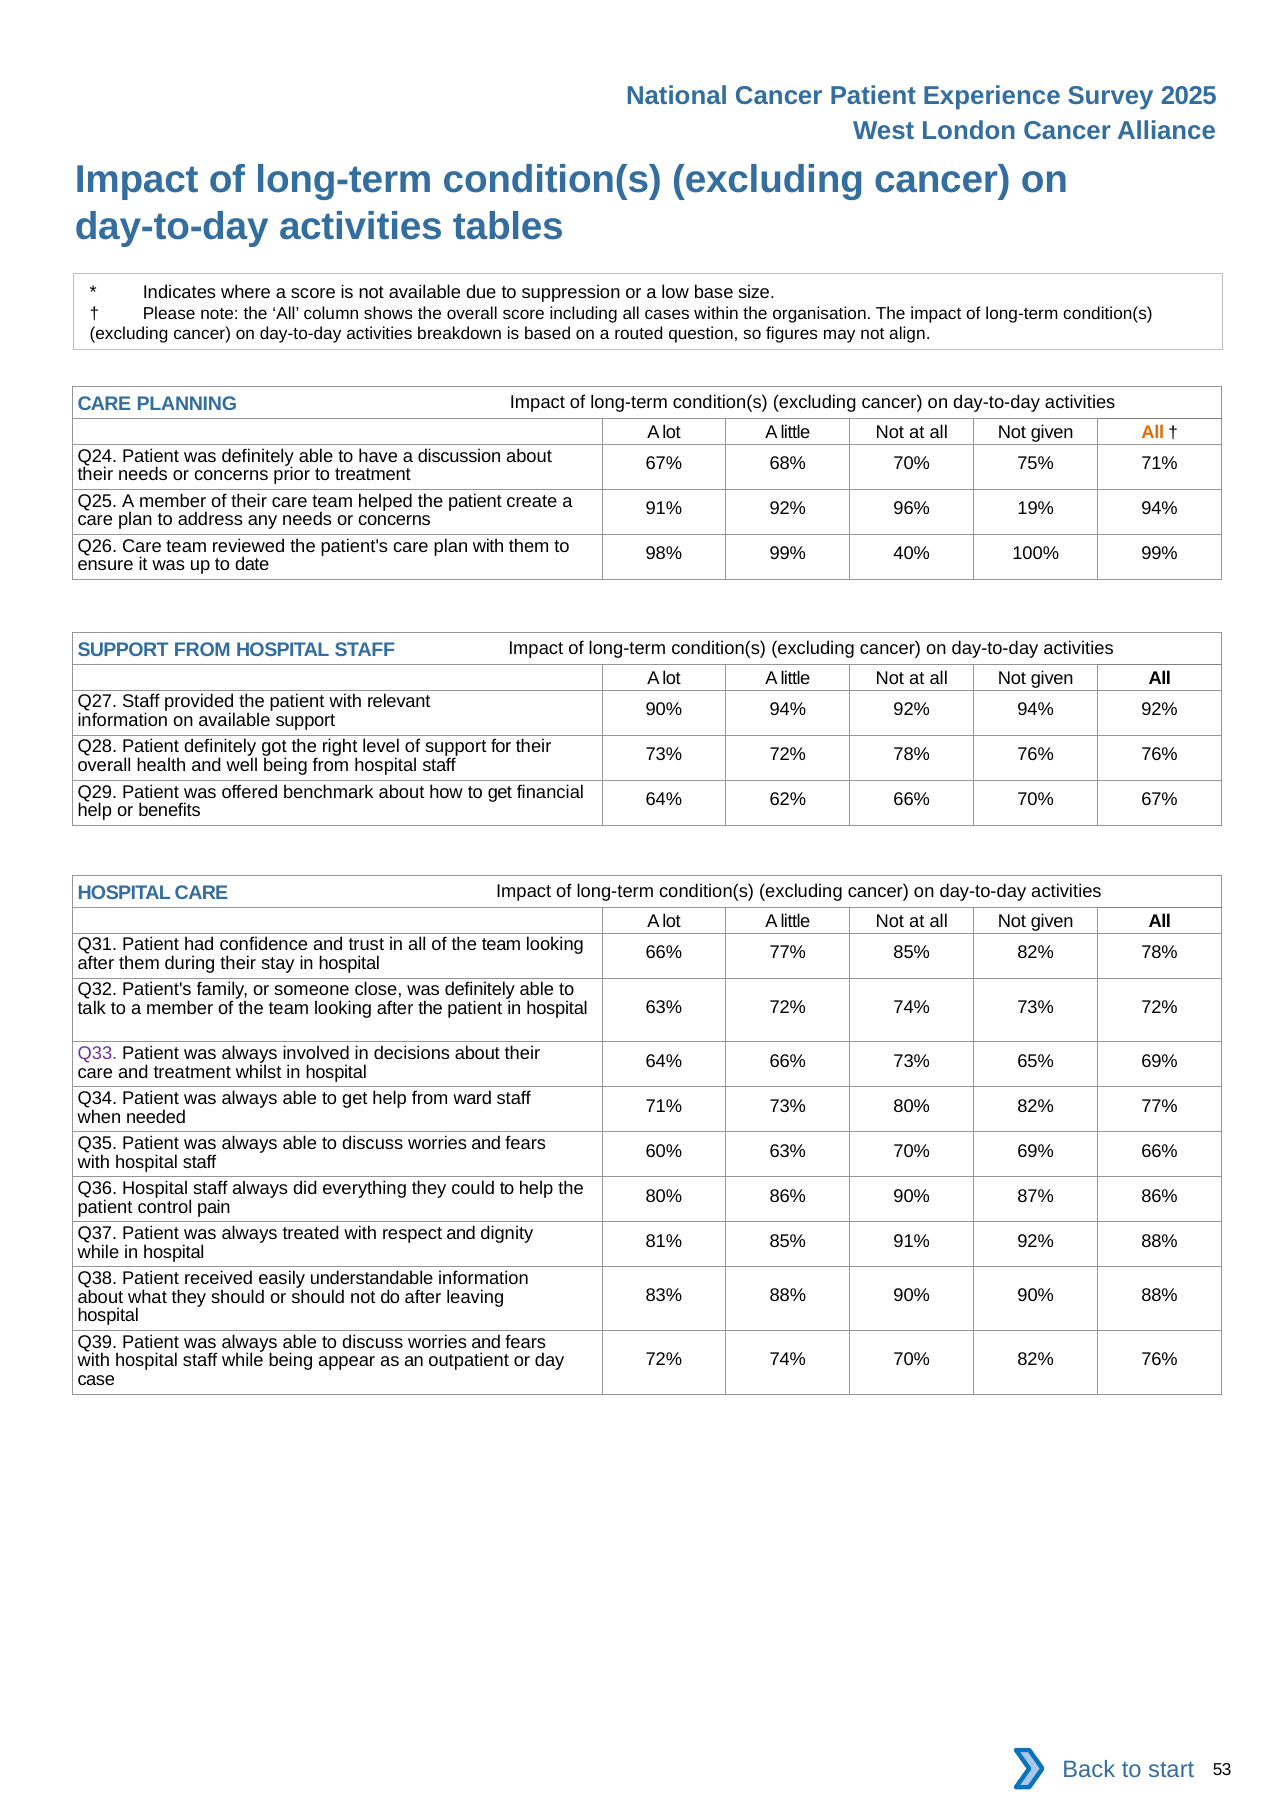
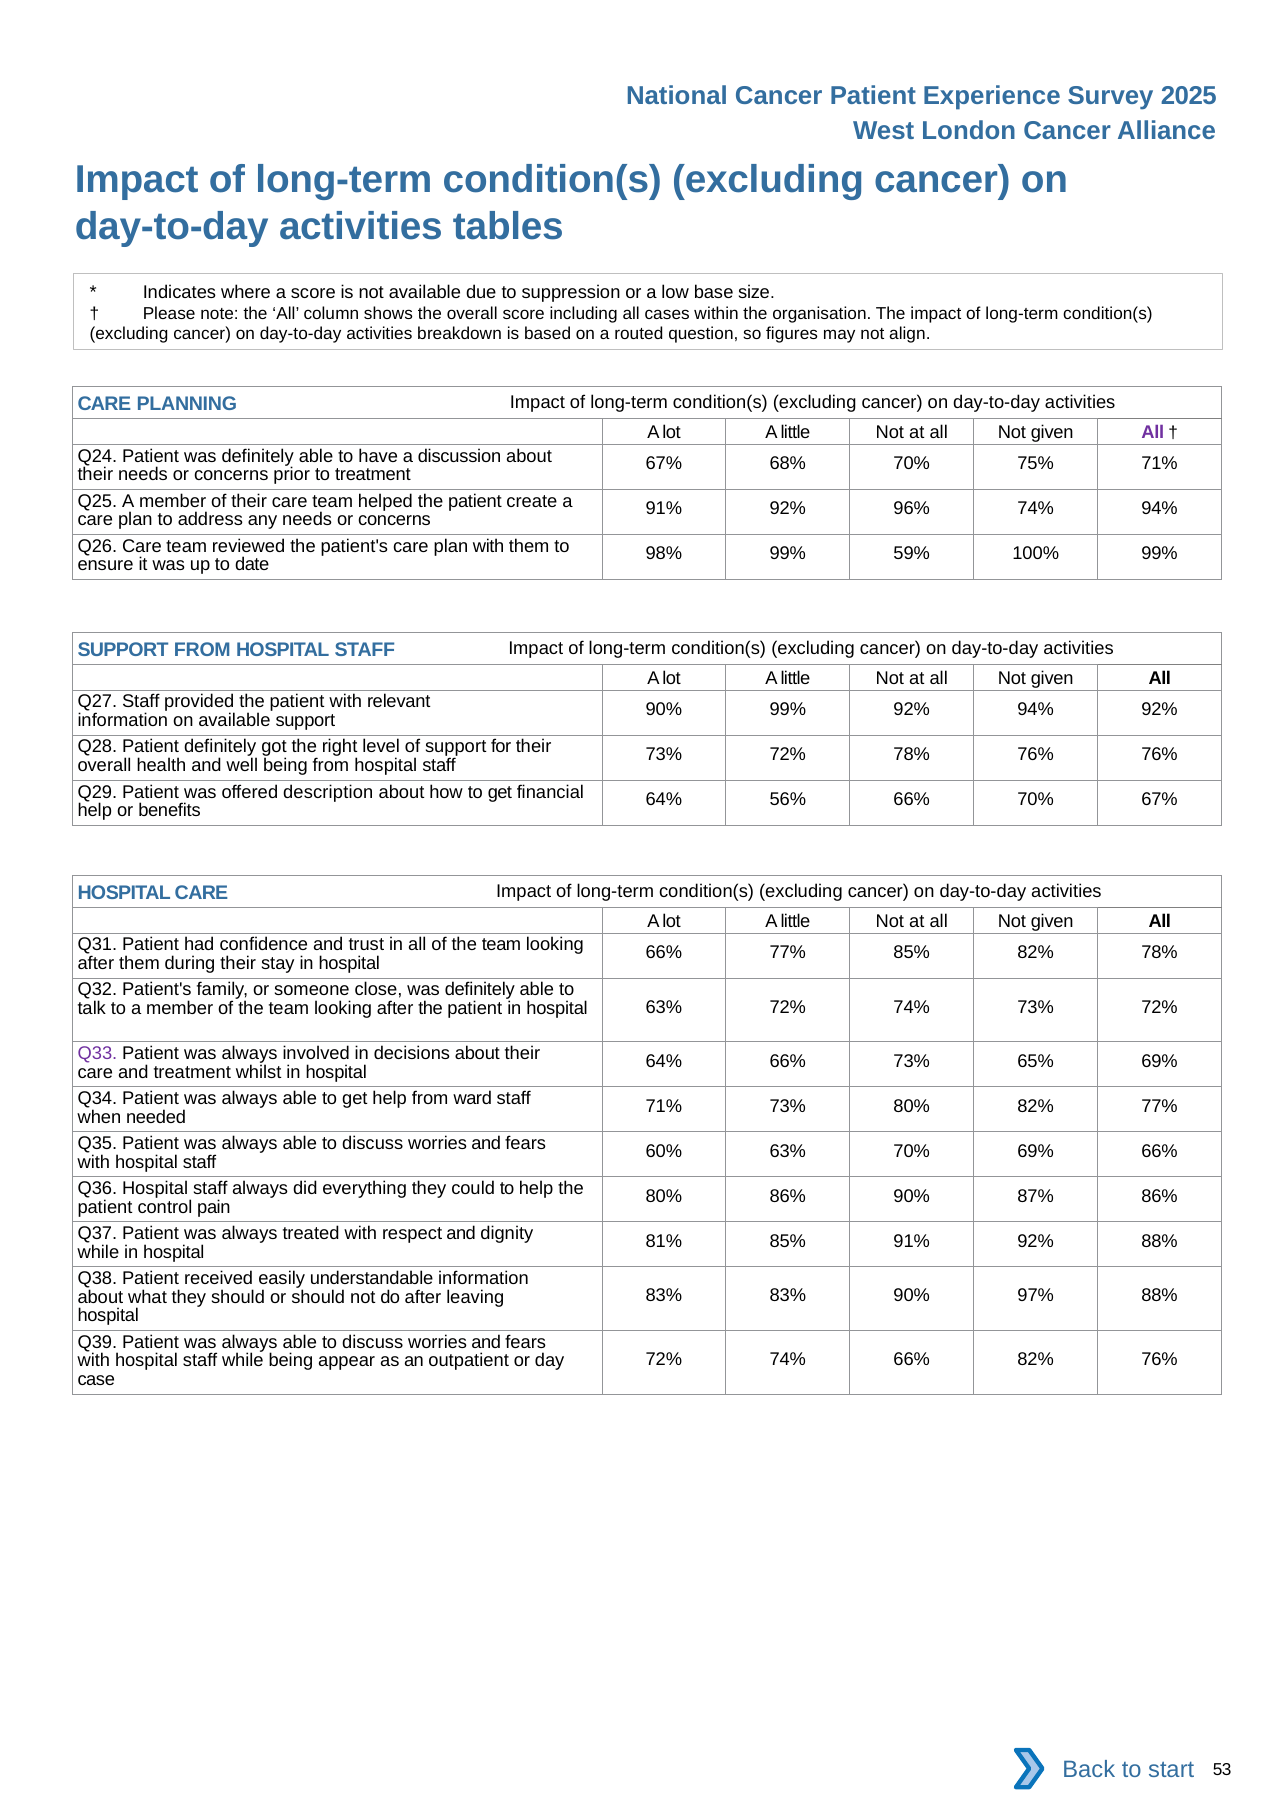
All colour: orange -> purple (1153, 432)
96% 19%: 19% -> 74% (1036, 509)
40%: 40% -> 59% (912, 554)
90% 94%: 94% -> 99% (788, 709)
benchmark: benchmark -> description (328, 792)
62%: 62% -> 56% (788, 799)
83% 88%: 88% -> 83% (788, 1295)
90% 90%: 90% -> 97% (1036, 1295)
74% 70%: 70% -> 66% (912, 1359)
